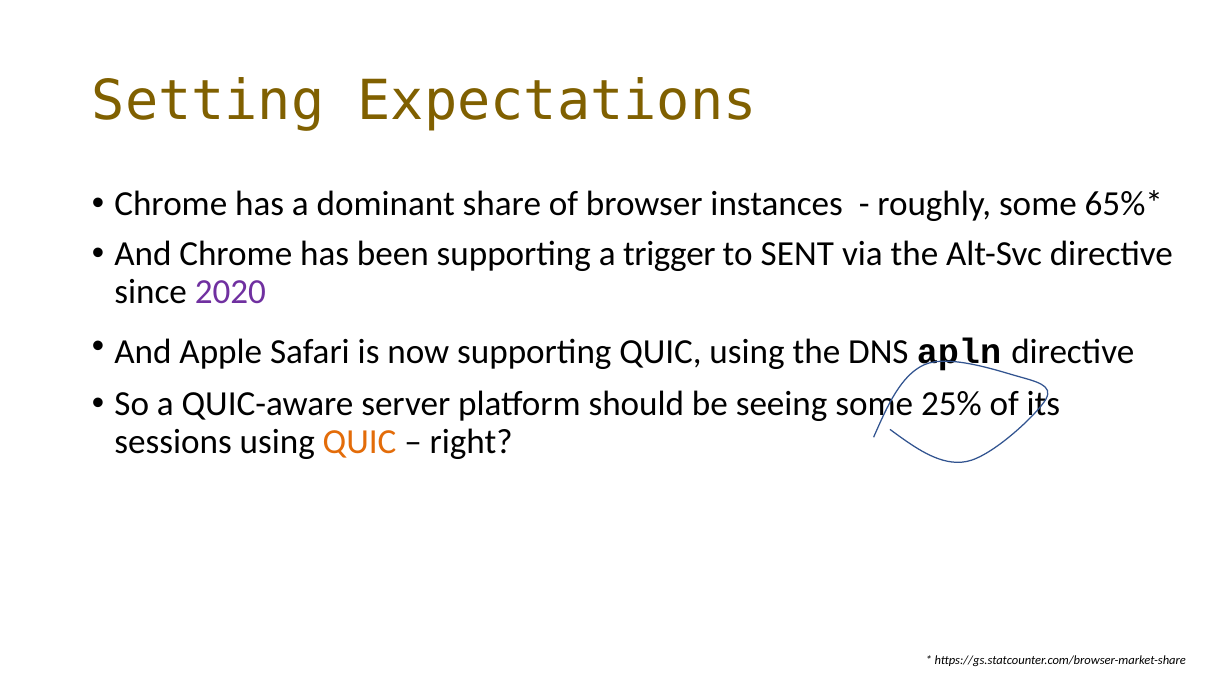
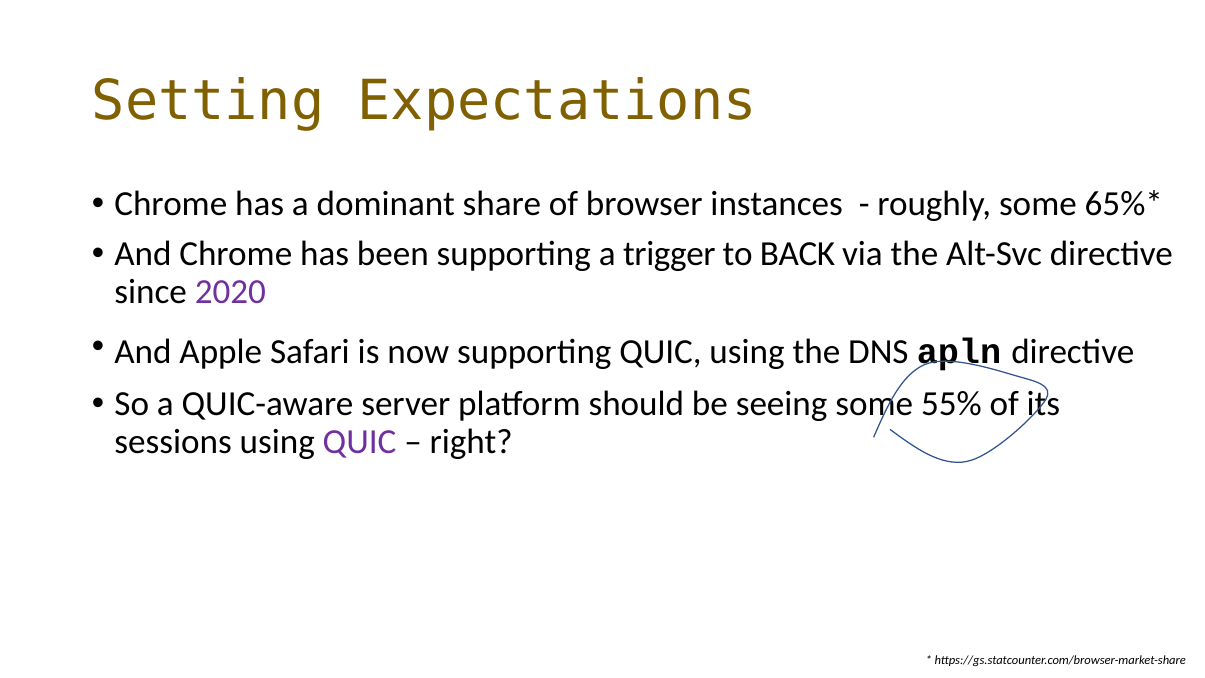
SENT: SENT -> BACK (798, 254)
25%: 25% -> 55% (951, 404)
QUIC colour: orange -> purple (360, 442)
